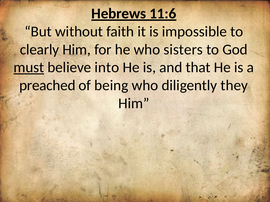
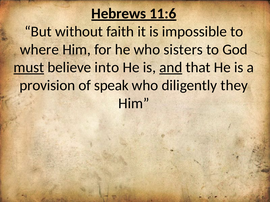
clearly: clearly -> where (39, 50)
and underline: none -> present (171, 68)
preached: preached -> provision (47, 86)
being: being -> speak (111, 86)
